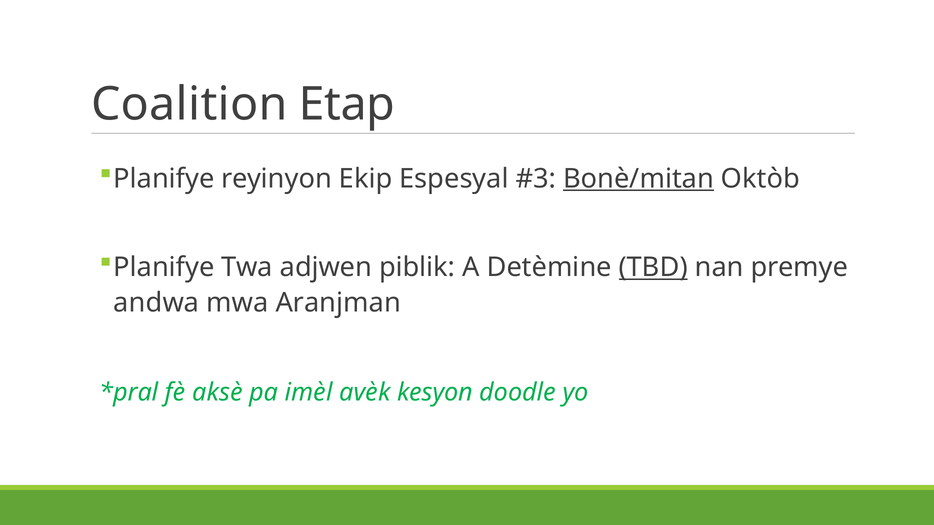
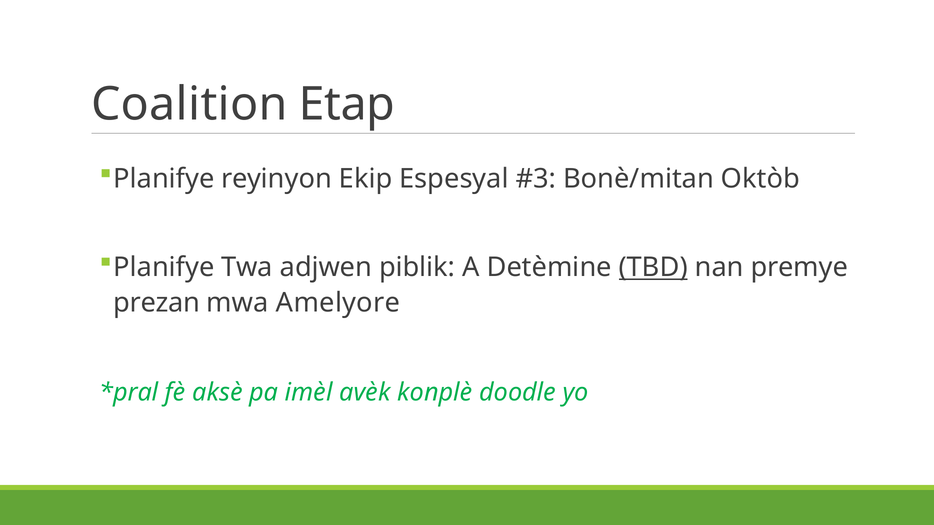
Bonè/mitan underline: present -> none (639, 179)
andwa: andwa -> prezan (157, 303)
Aranjman: Aranjman -> Amelyore (338, 303)
kesyon: kesyon -> konplè (435, 393)
